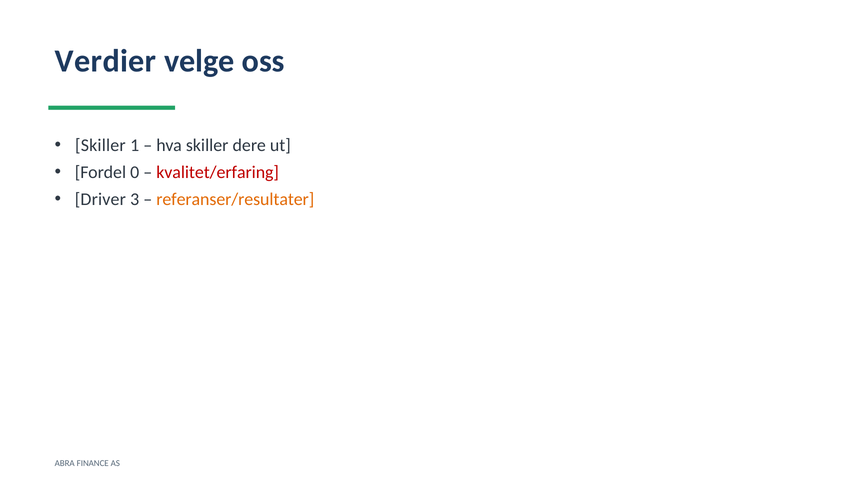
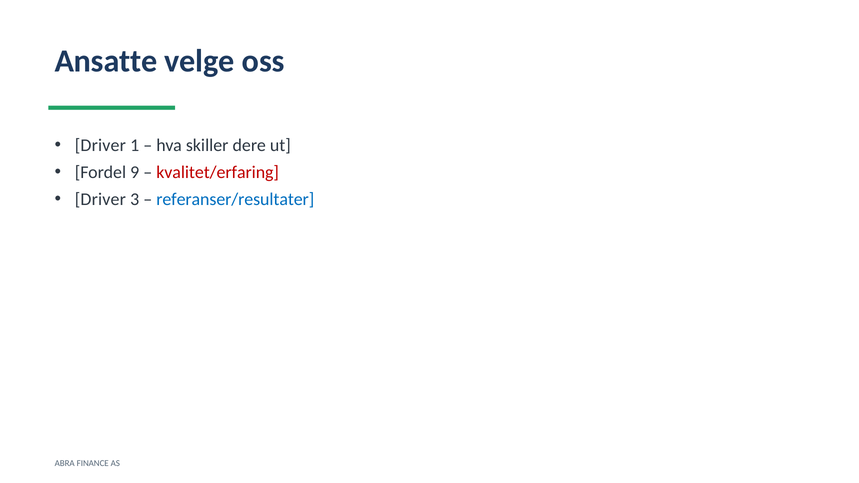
Verdier: Verdier -> Ansatte (106, 61)
Skiller: Skiller -> Driver (100, 145)
0: 0 -> 9 (135, 172)
referanser/resultater colour: orange -> blue (235, 199)
